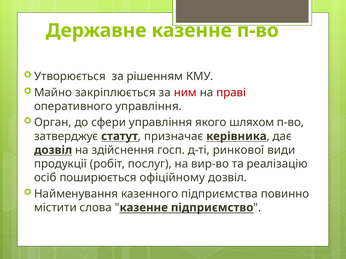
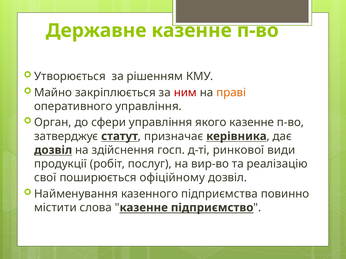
праві colour: red -> orange (231, 93)
якого шляхом: шляхом -> казенне (252, 123)
осіб: осіб -> свої (45, 178)
